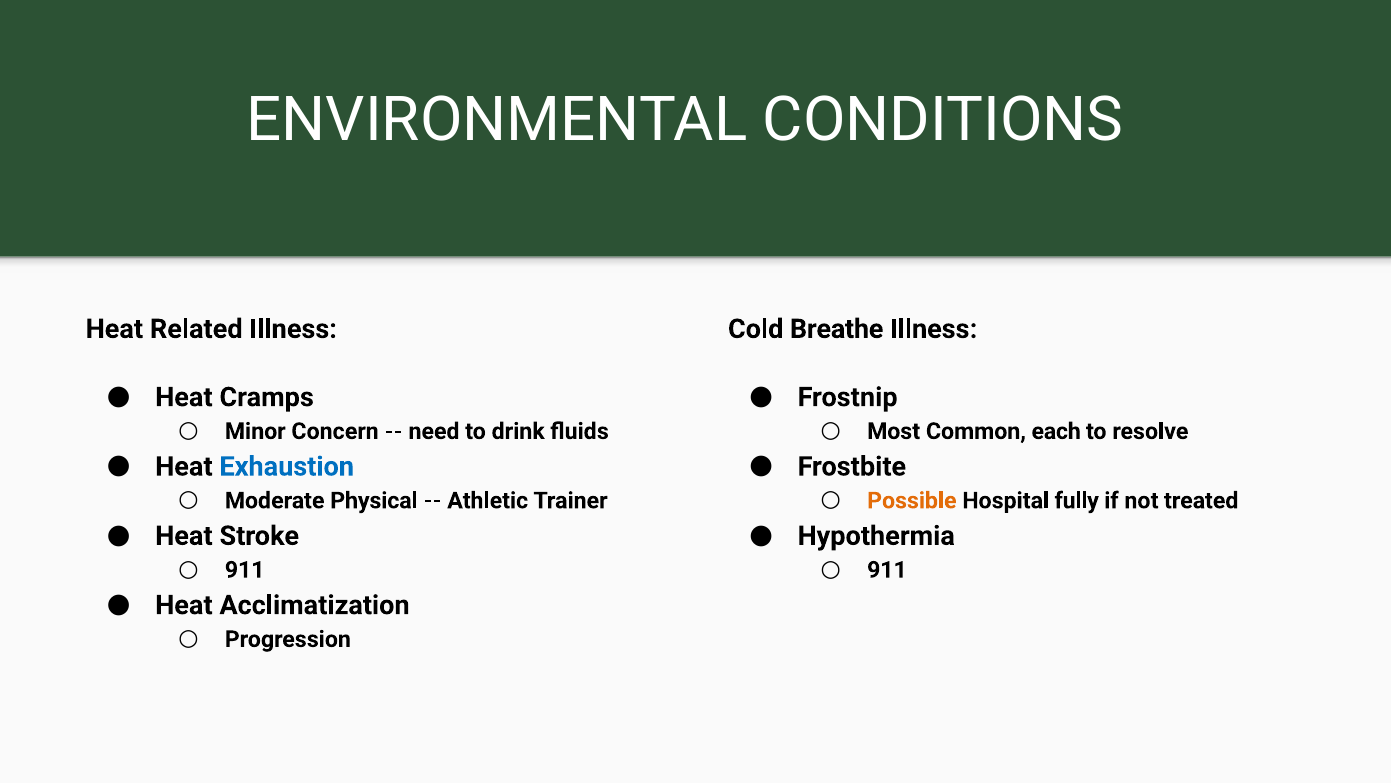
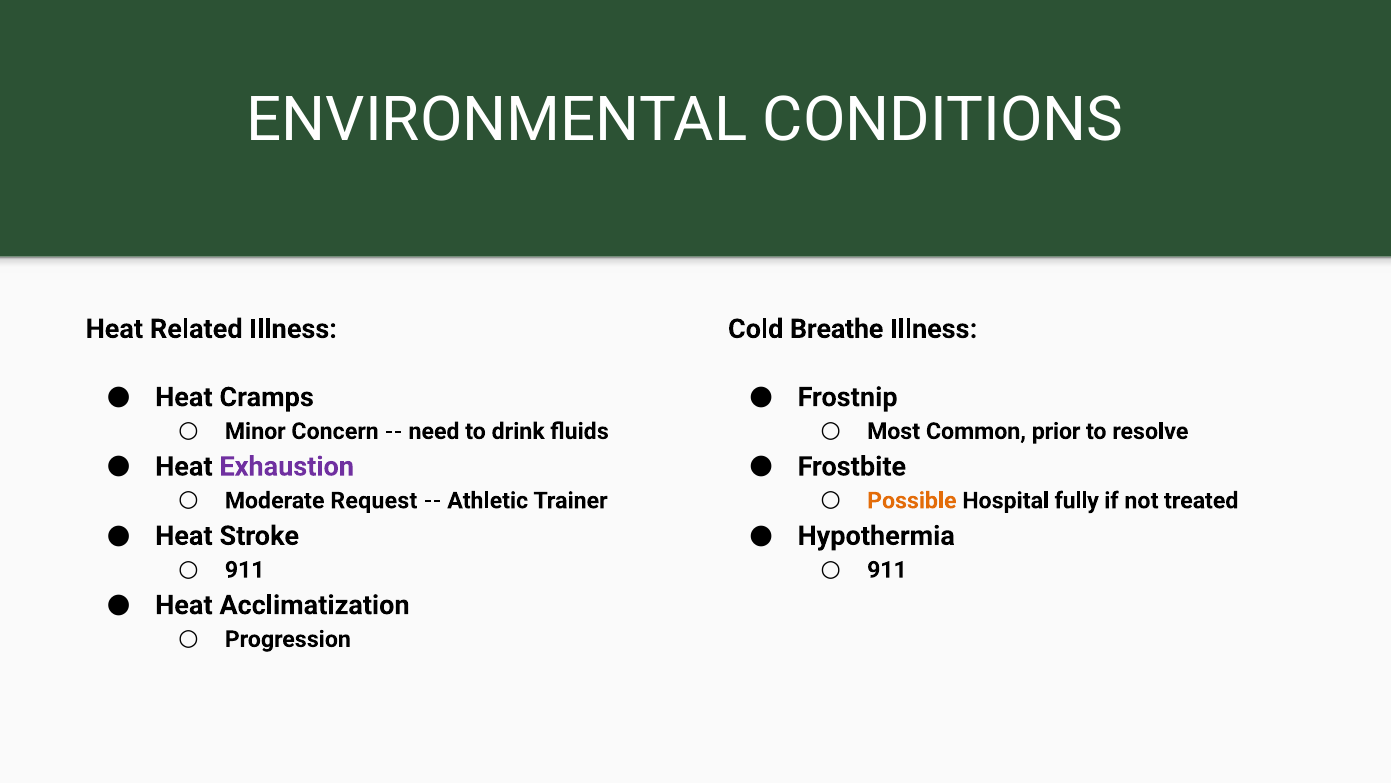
each: each -> prior (1056, 431)
Exhaustion colour: blue -> purple (287, 466)
Physical: Physical -> Request (374, 500)
